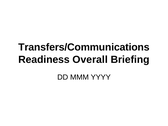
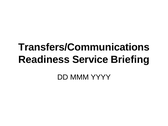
Overall: Overall -> Service (90, 60)
